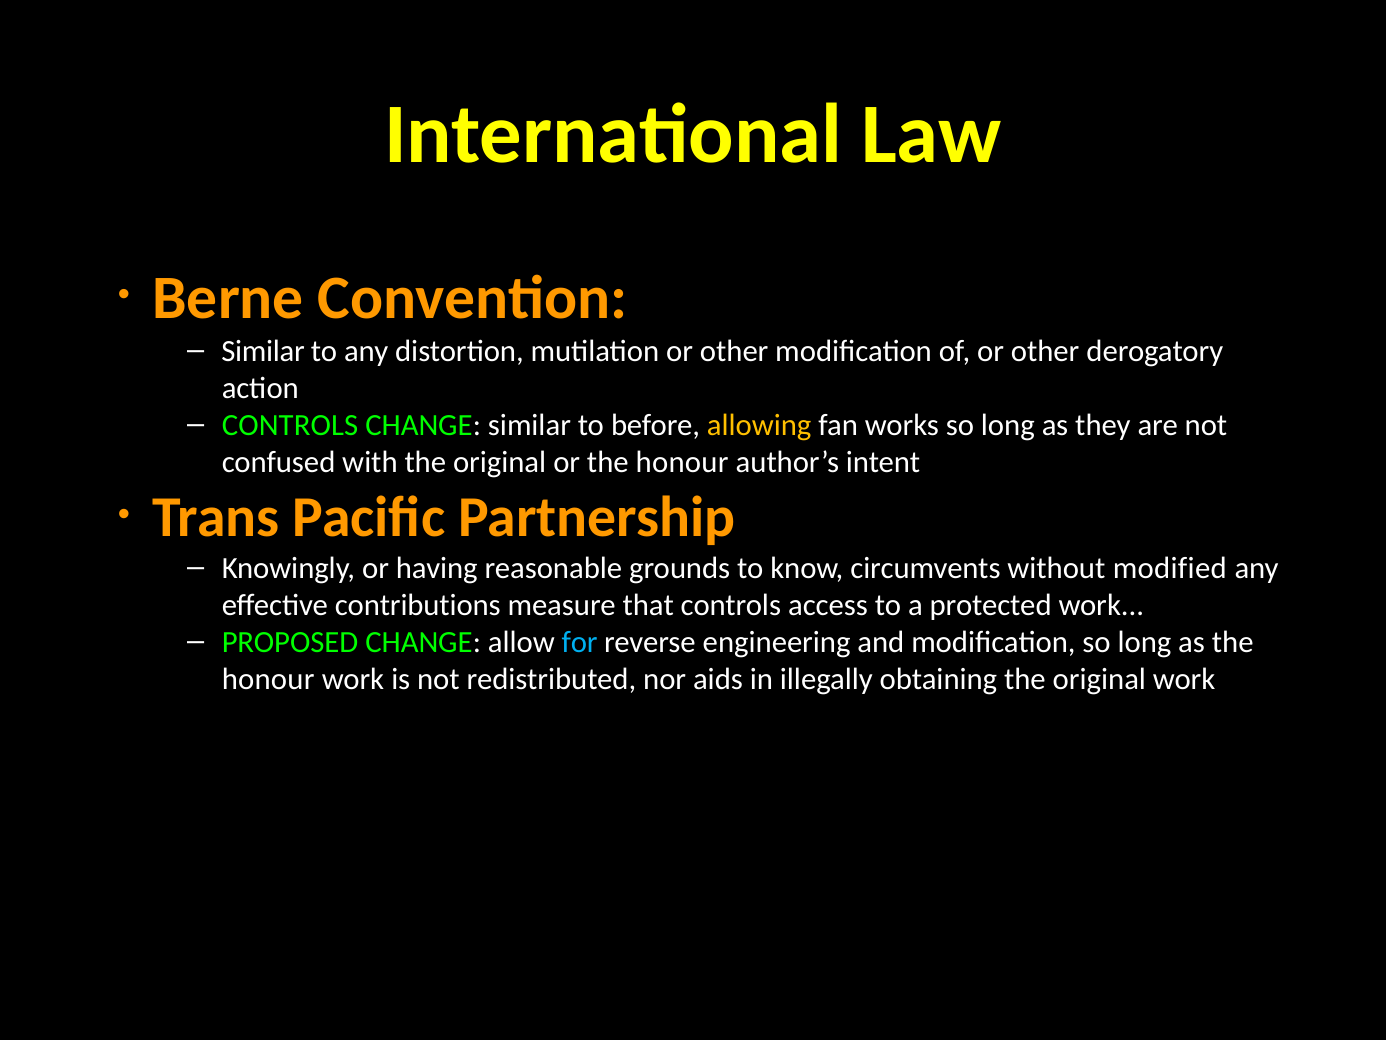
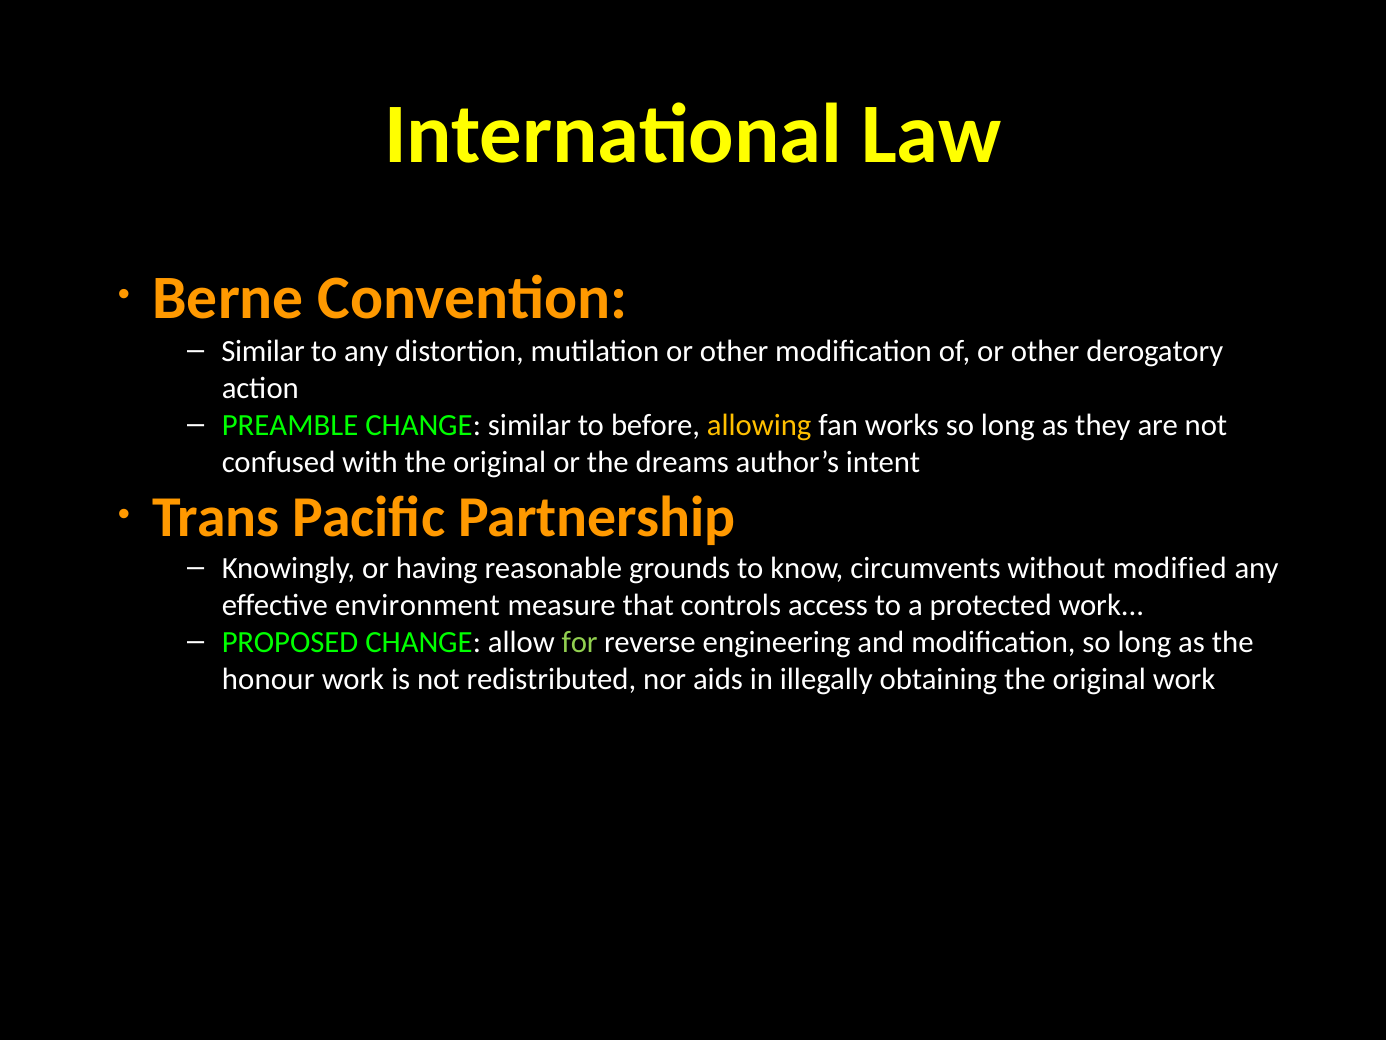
CONTROLS: CONTROLS -> PREAMBLE (290, 425)
or the honour: honour -> dreams (682, 462)
contributions: contributions -> environment (418, 605)
for colour: light blue -> light green (580, 642)
